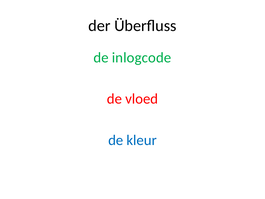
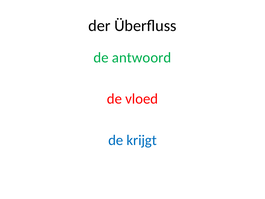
inlogcode: inlogcode -> antwoord (142, 58)
kleur: kleur -> krijgt (142, 140)
